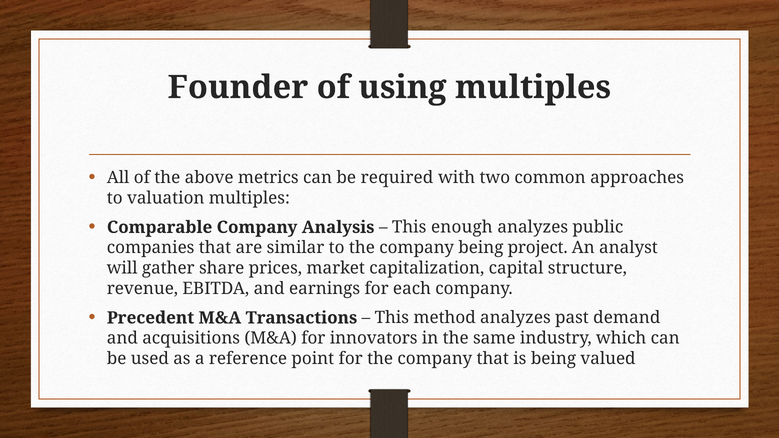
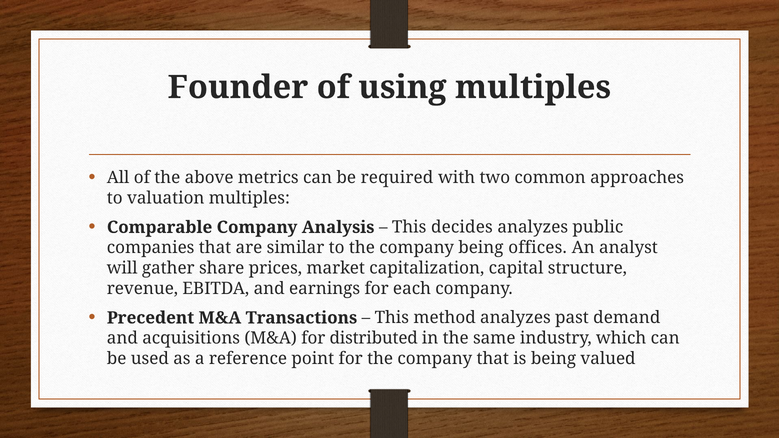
enough: enough -> decides (462, 227)
project: project -> offices (538, 248)
innovators: innovators -> distributed (374, 338)
